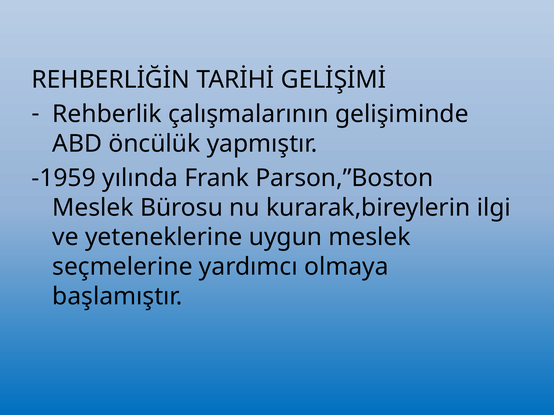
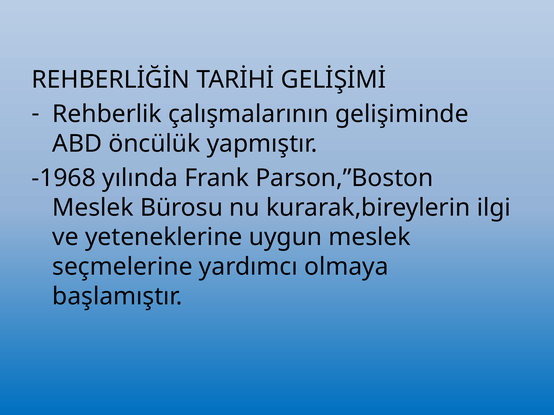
-1959: -1959 -> -1968 (64, 178)
